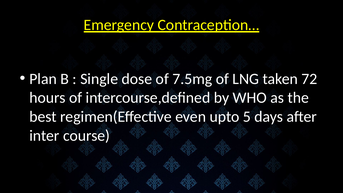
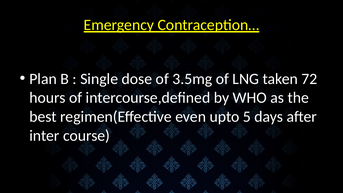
7.5mg: 7.5mg -> 3.5mg (192, 79)
